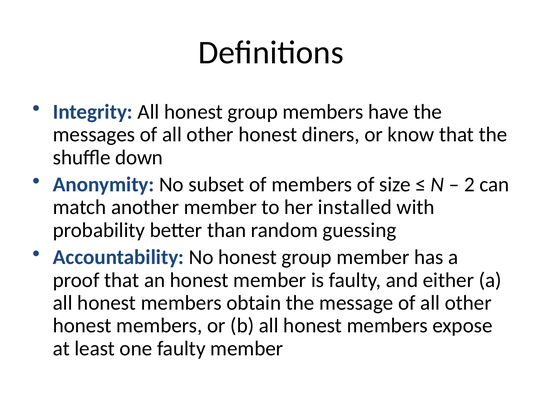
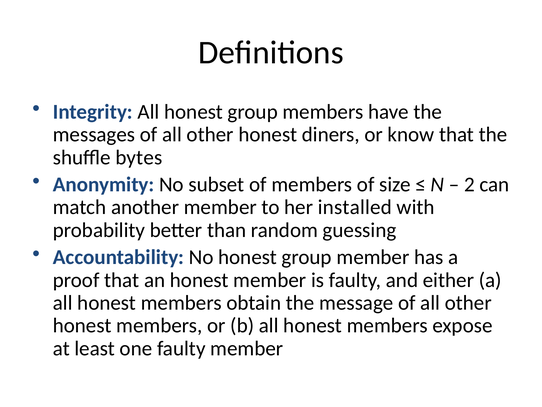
down: down -> bytes (139, 157)
